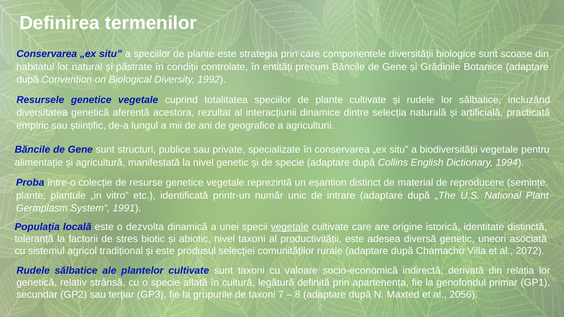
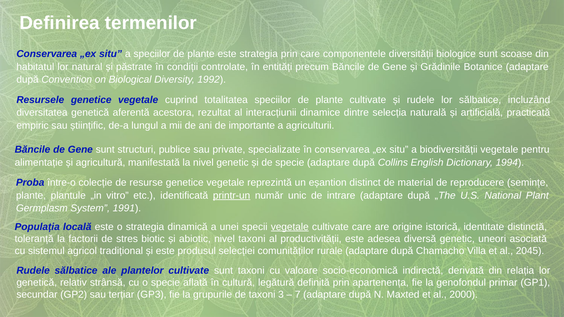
geografice: geografice -> importante (252, 125)
printr-un underline: none -> present (232, 196)
o dezvolta: dezvolta -> strategia (145, 227)
2072: 2072 -> 2045 (530, 251)
7: 7 -> 3 (281, 295)
8: 8 -> 7 (298, 295)
2056: 2056 -> 2000 (464, 295)
